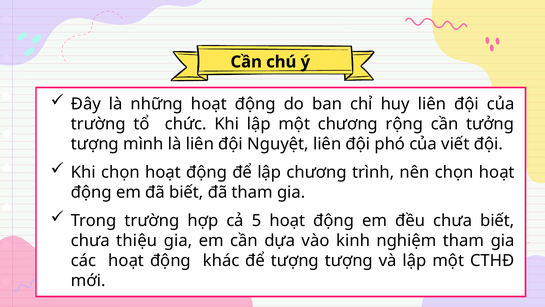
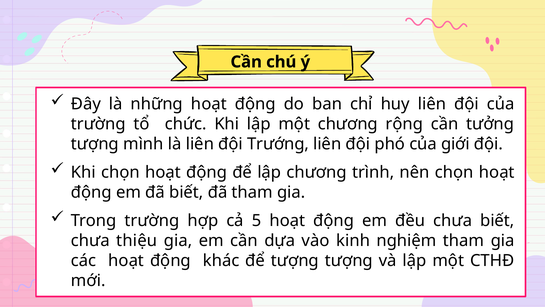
Nguyệt: Nguyệt -> Trướng (278, 144)
viết: viết -> giới (455, 144)
